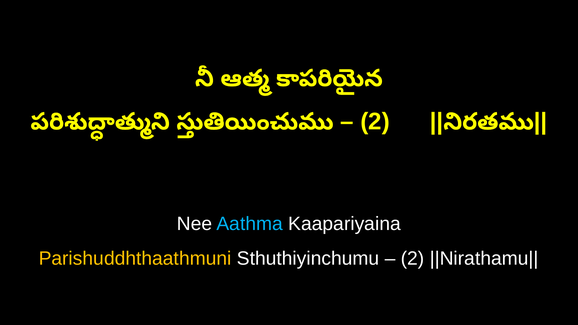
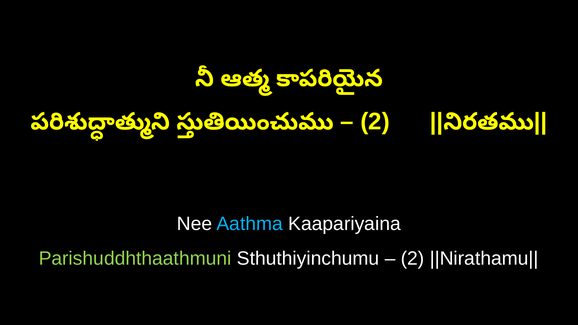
Parishuddhthaathmuni colour: yellow -> light green (135, 259)
